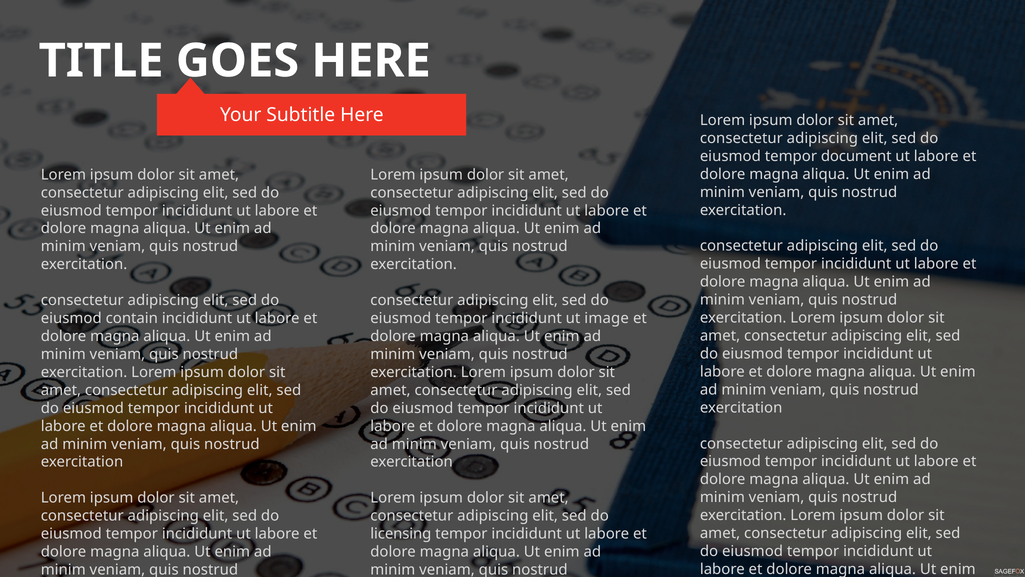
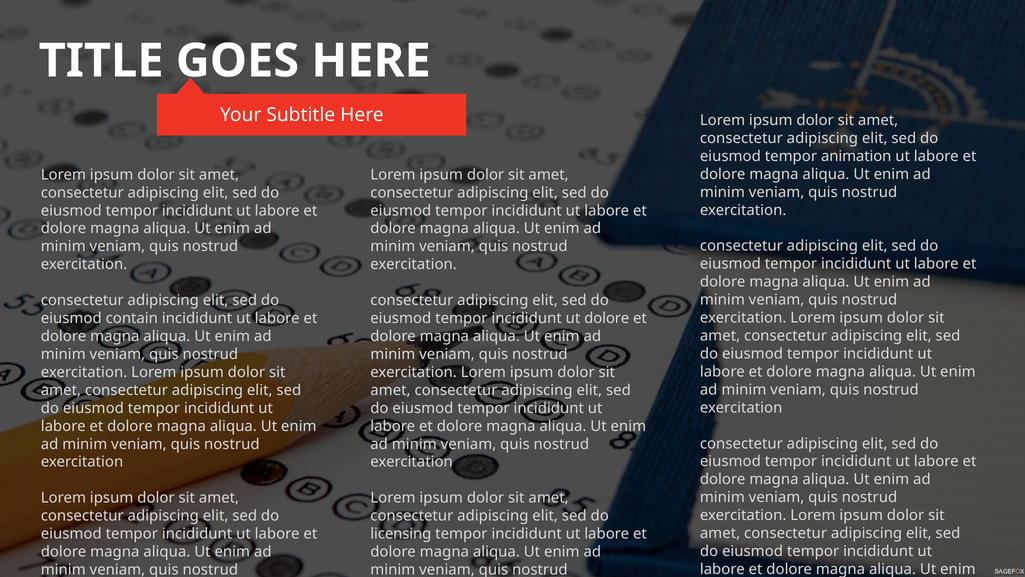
document: document -> animation (856, 156)
ut image: image -> dolore (607, 318)
